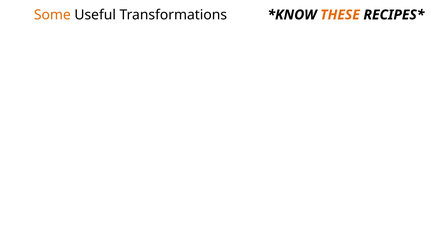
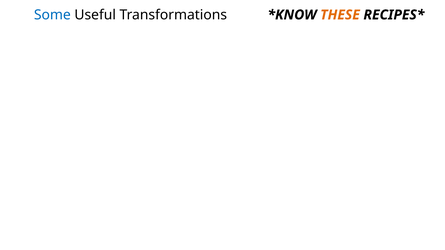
Some colour: orange -> blue (52, 15)
